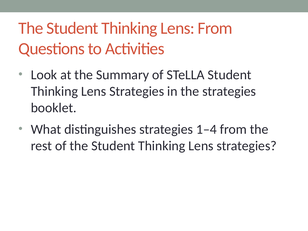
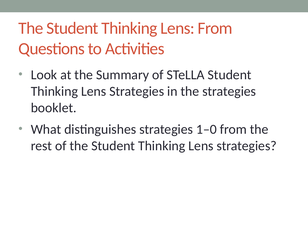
1–4: 1–4 -> 1–0 (206, 129)
